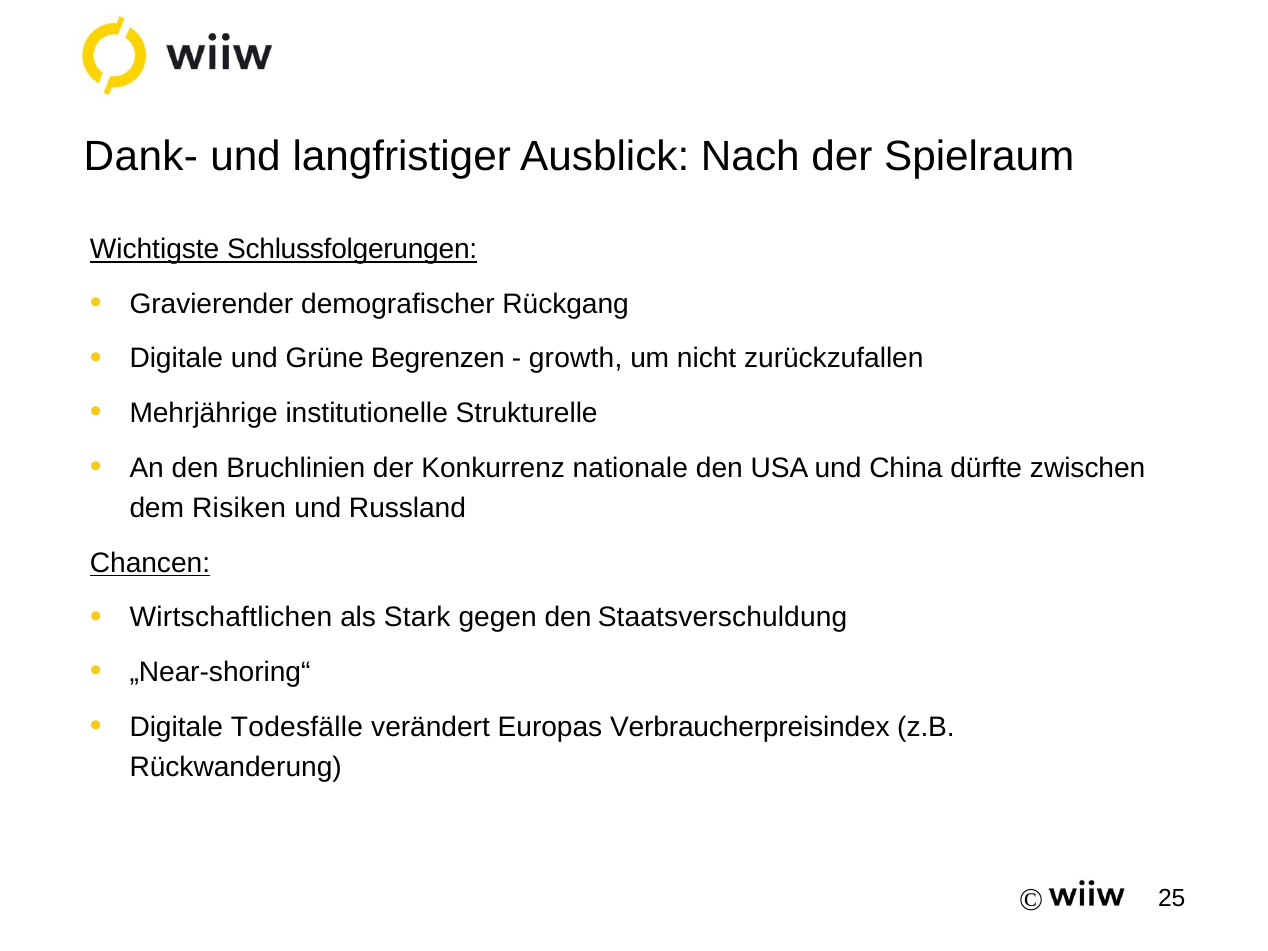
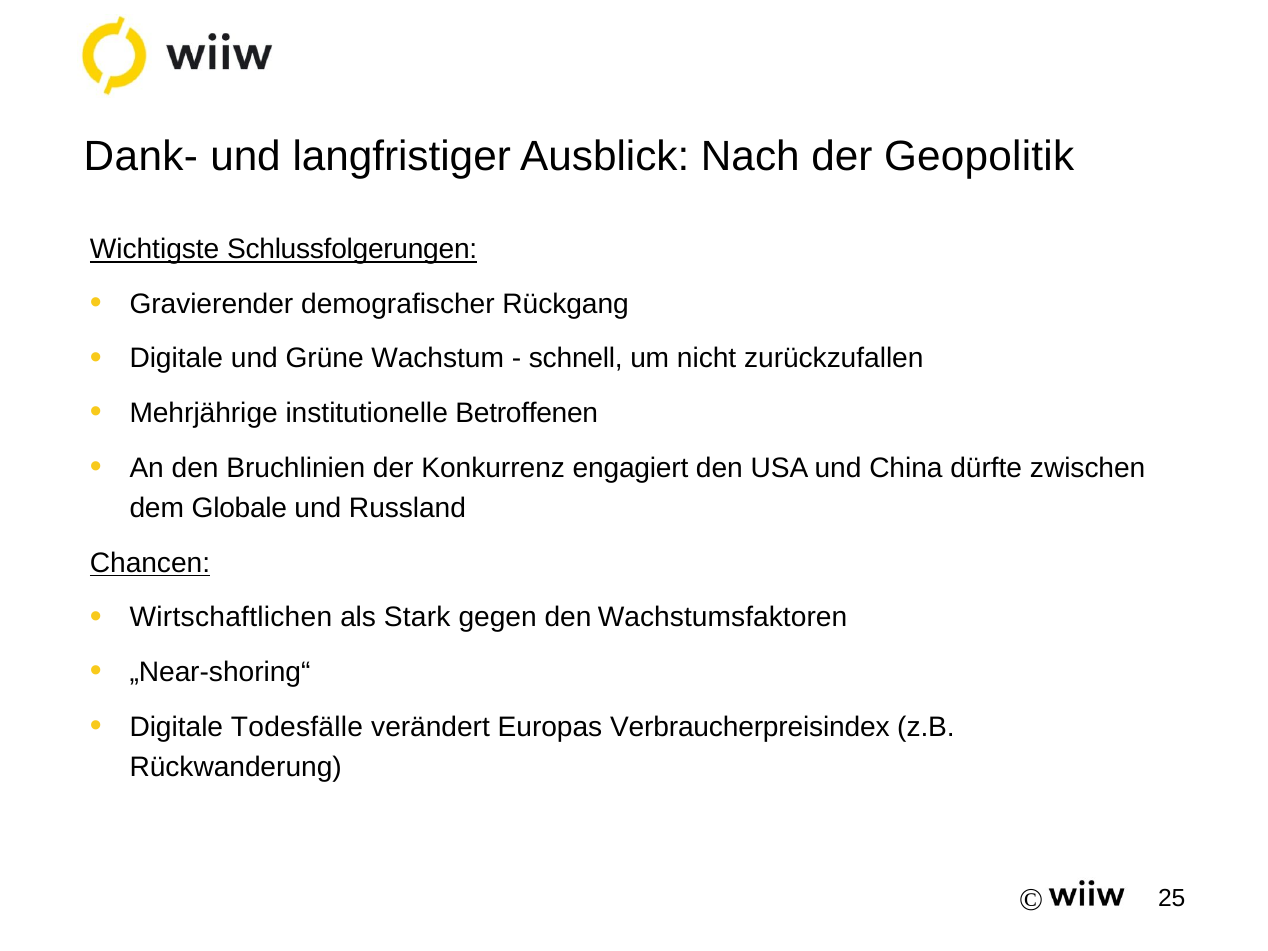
Spielraum: Spielraum -> Geopolitik (979, 156)
Begrenzen: Begrenzen -> Wachstum (438, 359)
growth: growth -> schnell (576, 359)
Strukturelle: Strukturelle -> Betroffenen (527, 413)
nationale: nationale -> engagiert (631, 468)
Risiken: Risiken -> Globale (239, 508)
Staatsverschuldung: Staatsverschuldung -> Wachstumsfaktoren (723, 618)
